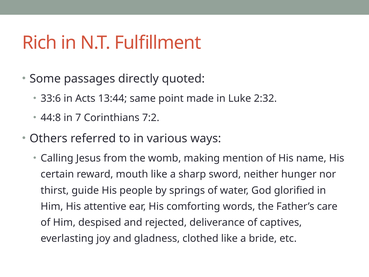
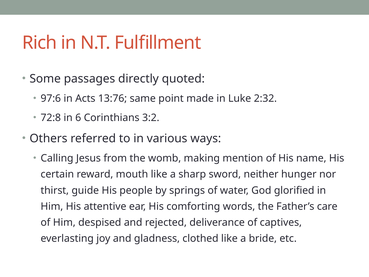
33:6: 33:6 -> 97:6 (51, 98)
13:44: 13:44 -> 13:76 (113, 98)
44:8: 44:8 -> 72:8 (51, 118)
7: 7 -> 6 (78, 118)
7:2: 7:2 -> 3:2 (151, 118)
